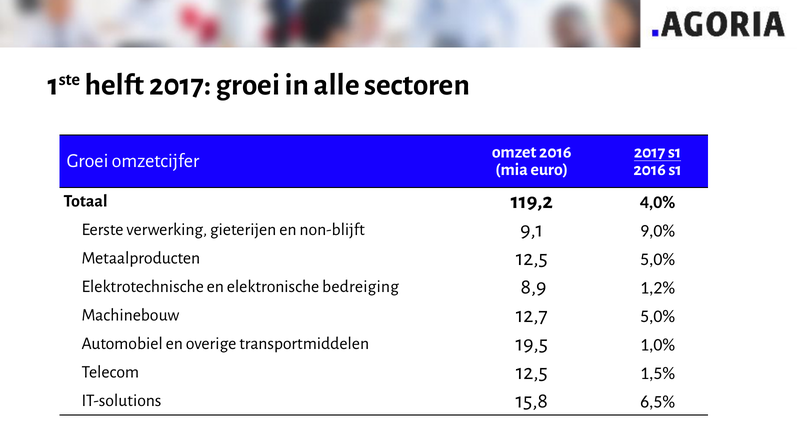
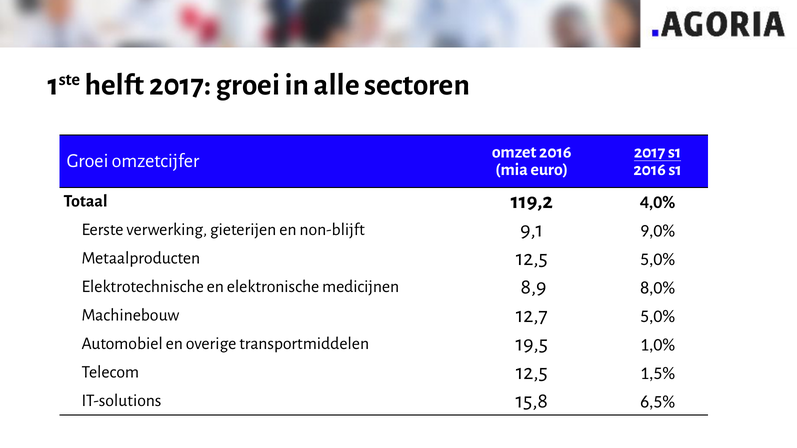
bedreiging: bedreiging -> medicijnen (361, 287)
1,2%: 1,2% -> 8,0% (658, 288)
